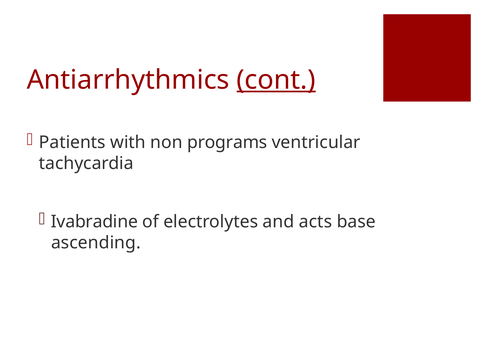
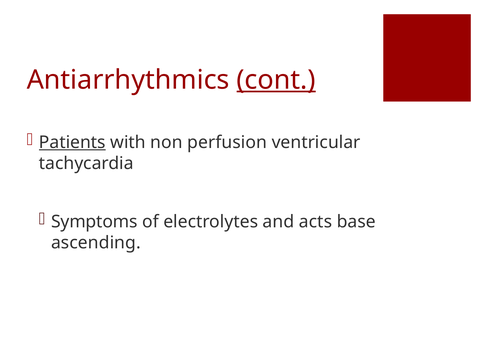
Patients underline: none -> present (72, 143)
programs: programs -> perfusion (227, 143)
Ivabradine: Ivabradine -> Symptoms (94, 222)
